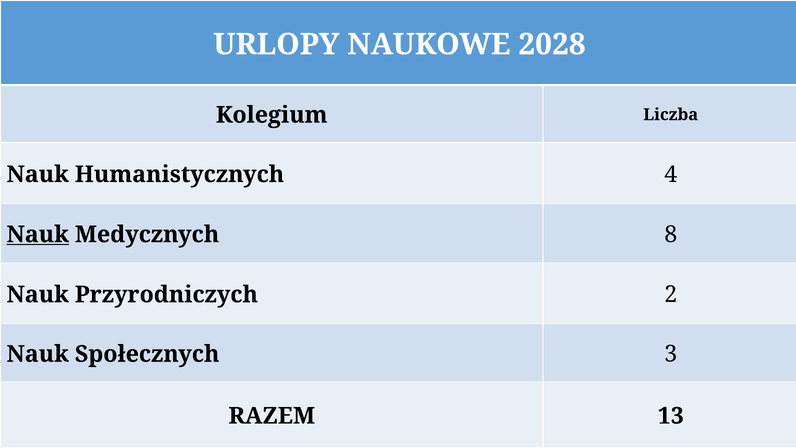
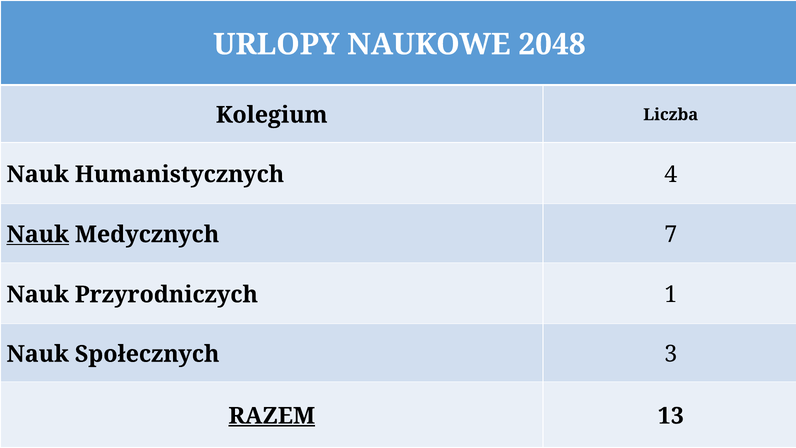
2028: 2028 -> 2048 (552, 44)
8: 8 -> 7 (671, 234)
2: 2 -> 1 (671, 294)
RAZEM underline: none -> present (272, 416)
